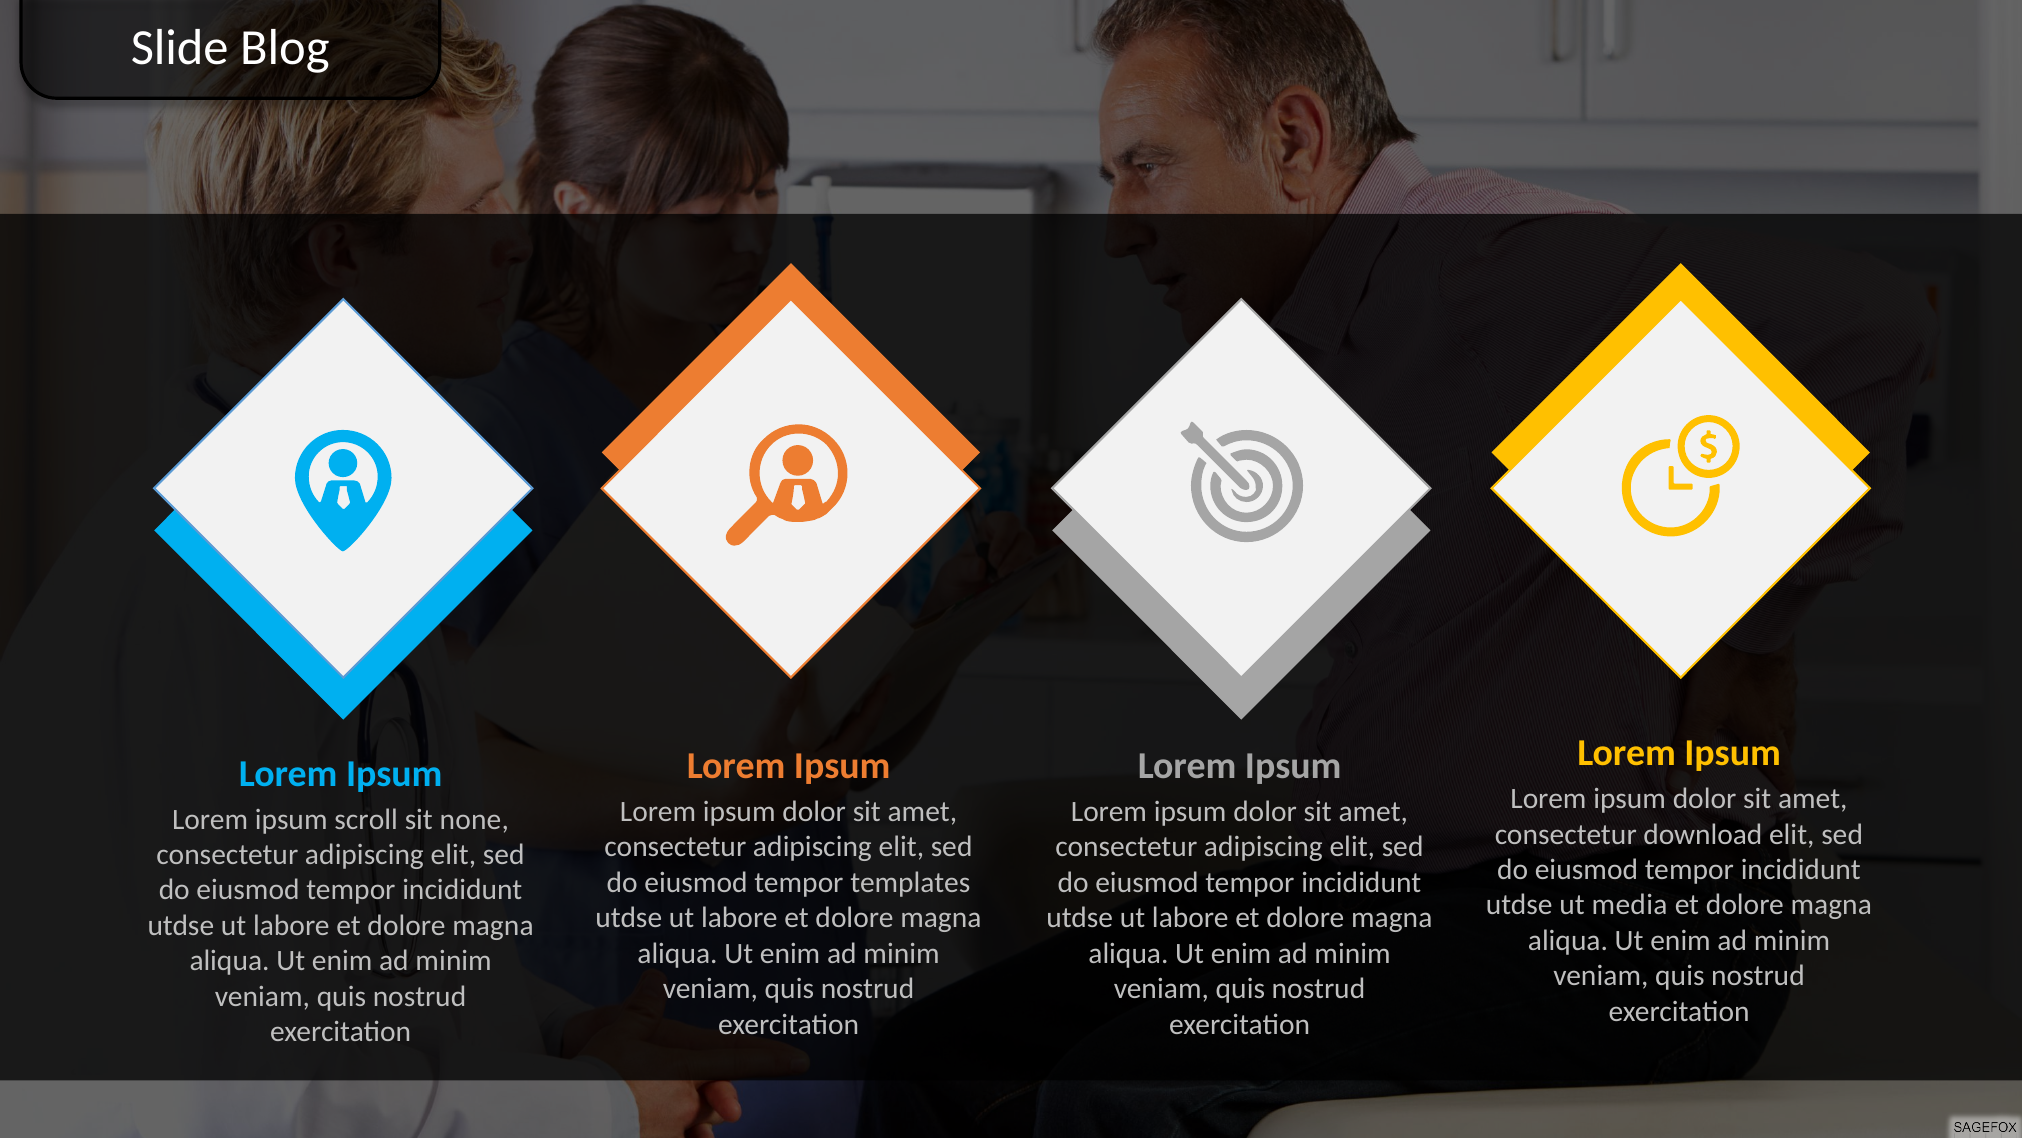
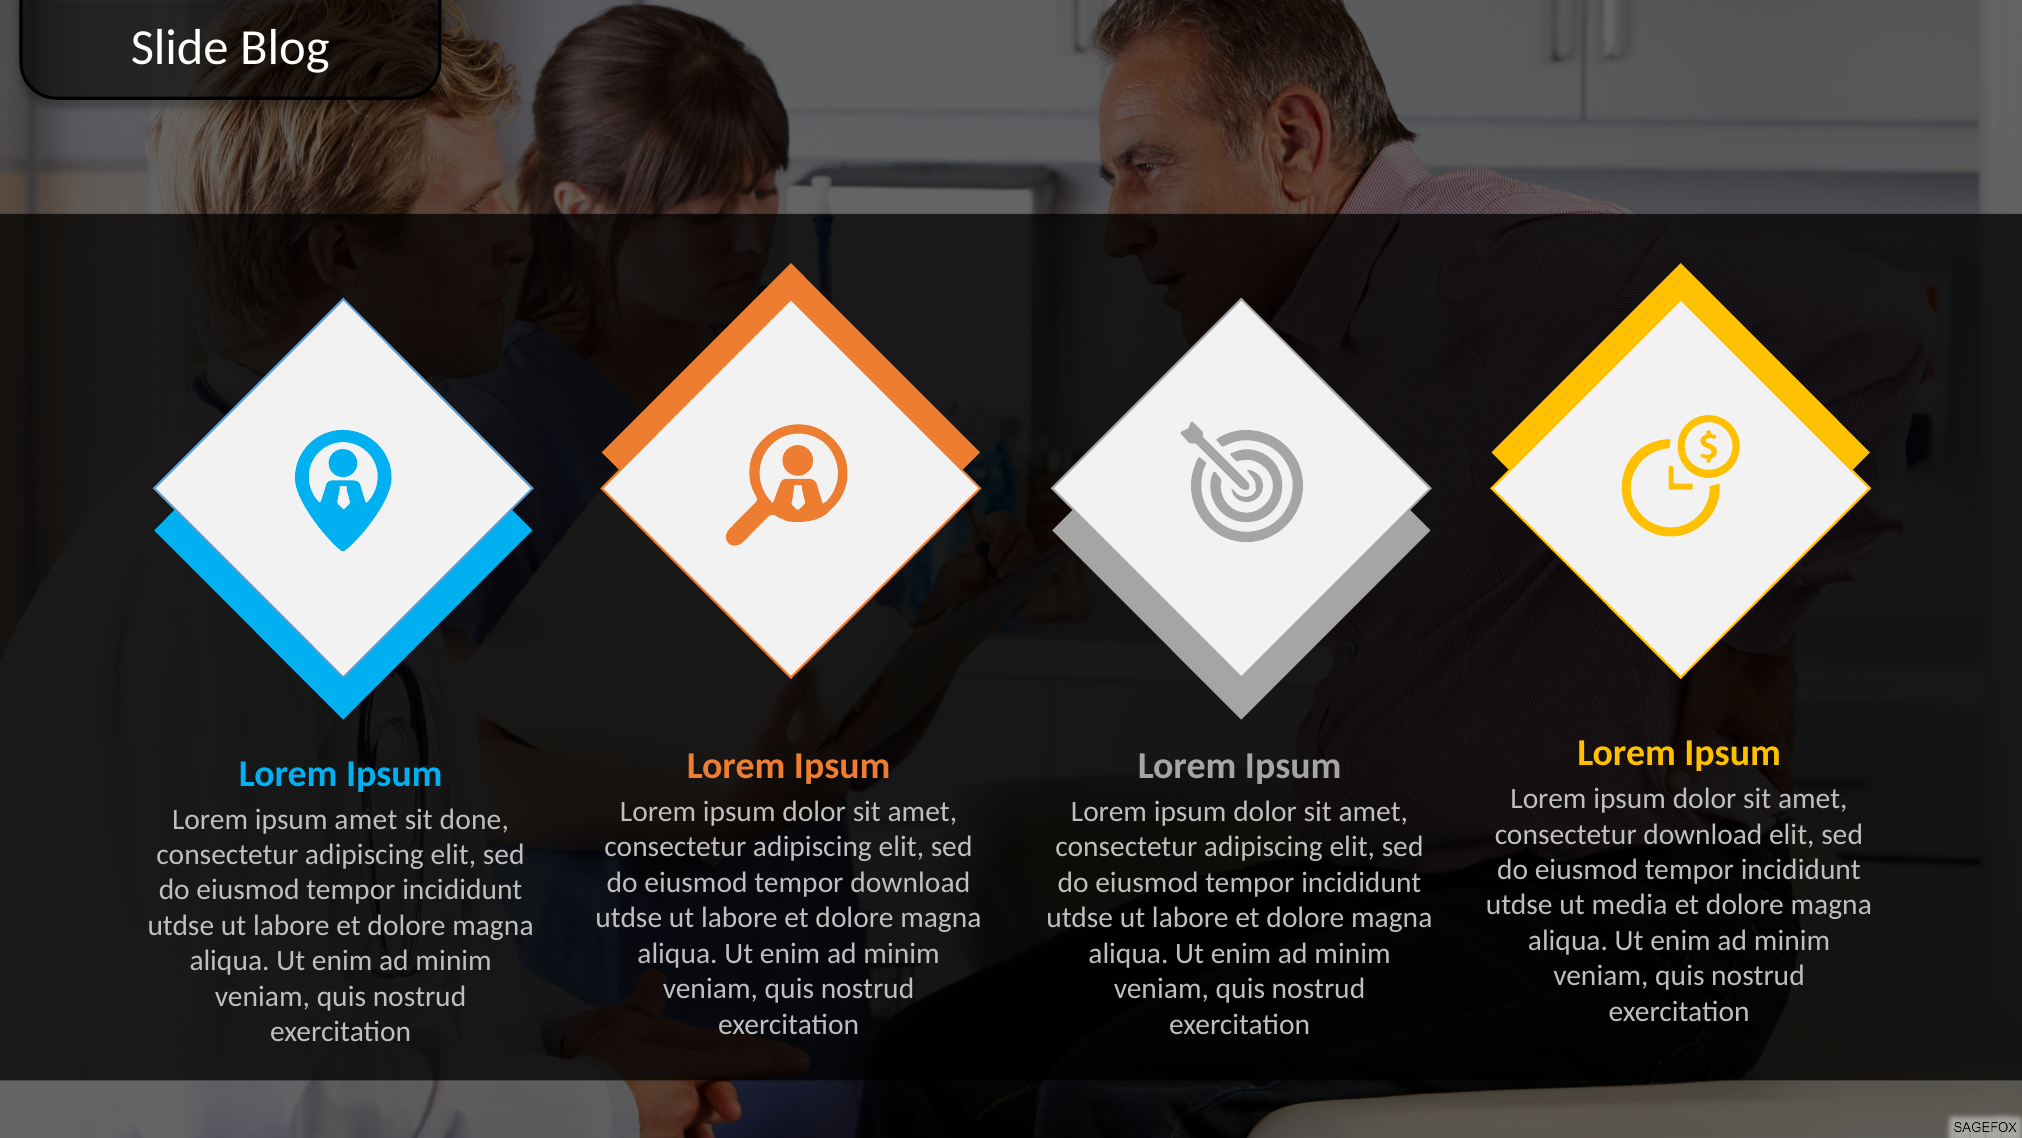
ipsum scroll: scroll -> amet (366, 819)
none: none -> done (474, 819)
tempor templates: templates -> download (910, 882)
